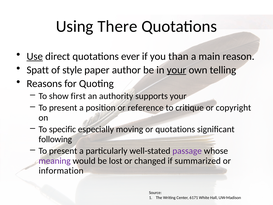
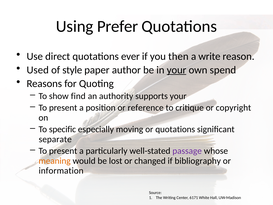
There: There -> Prefer (118, 26)
Use underline: present -> none (35, 56)
than: than -> then (178, 56)
main: main -> write (209, 56)
Spatt: Spatt -> Used (38, 70)
telling: telling -> spend (223, 70)
first: first -> find (78, 96)
following: following -> separate (55, 139)
meaning colour: purple -> orange (55, 161)
summarized: summarized -> bibliography (198, 161)
